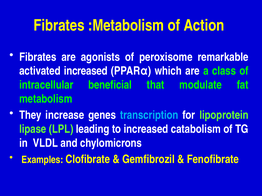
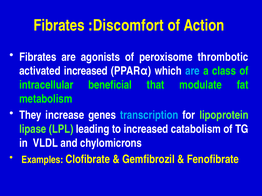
:Metabolism: :Metabolism -> :Discomfort (126, 25)
remarkable: remarkable -> thrombotic (223, 57)
are colour: white -> light blue (192, 71)
